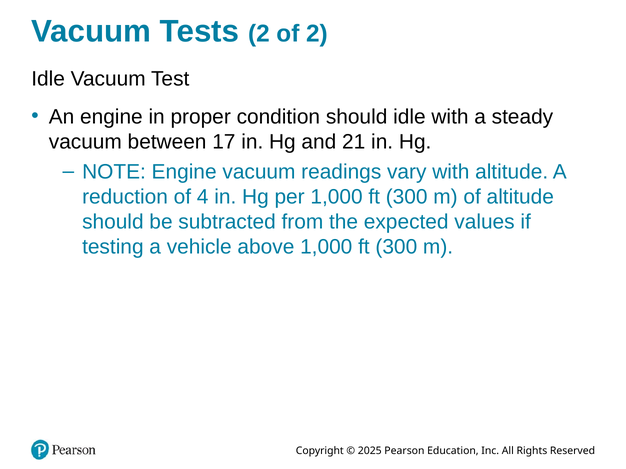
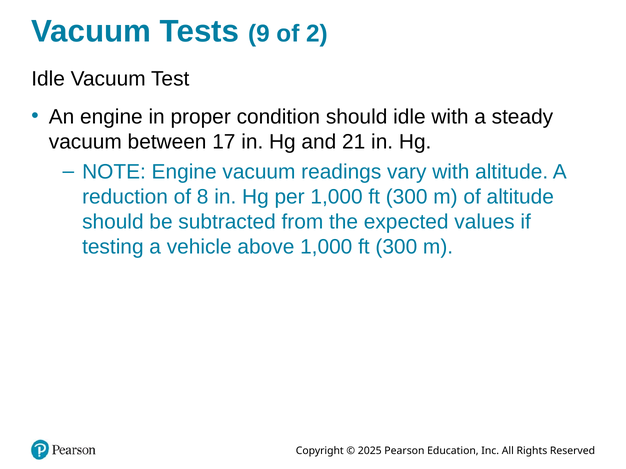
Tests 2: 2 -> 9 (259, 34)
4: 4 -> 8 (203, 197)
